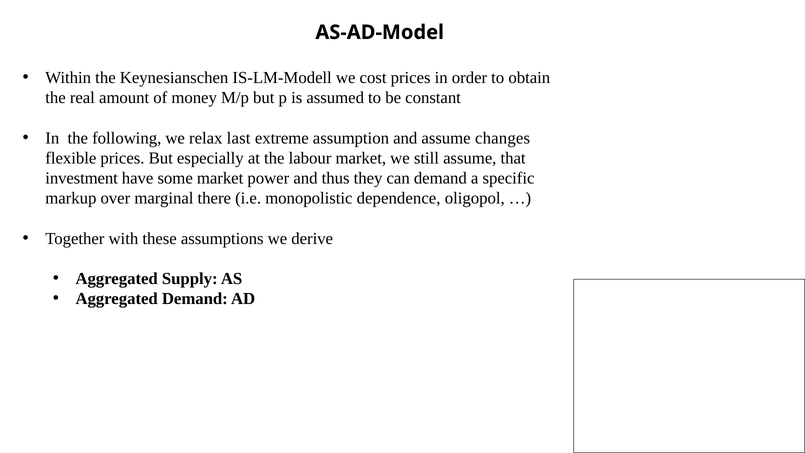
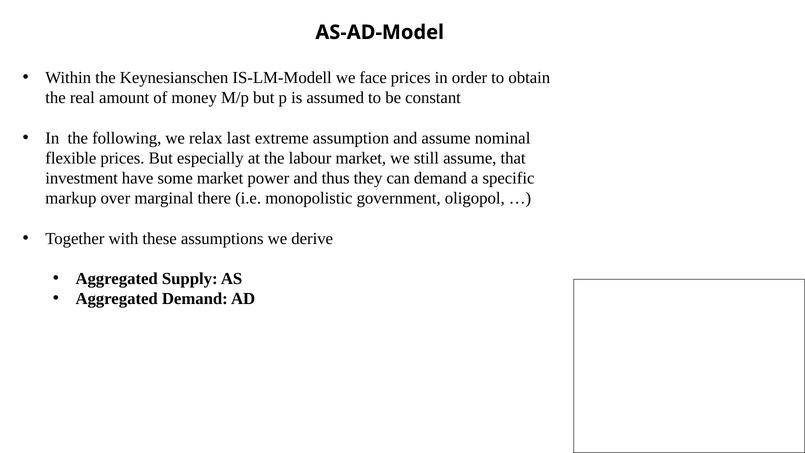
cost: cost -> face (373, 78)
changes: changes -> nominal (503, 138)
dependence: dependence -> government (399, 198)
